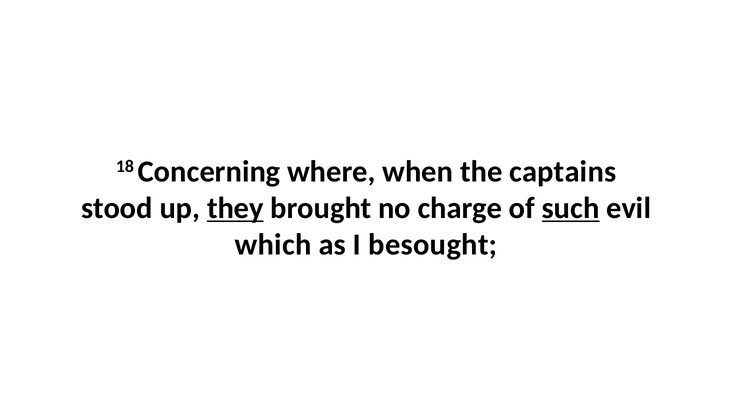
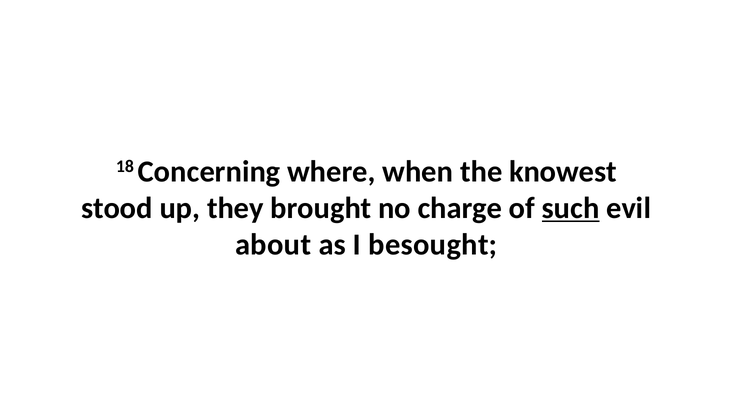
captains: captains -> knowest (563, 172)
they underline: present -> none (235, 208)
which: which -> about (273, 245)
